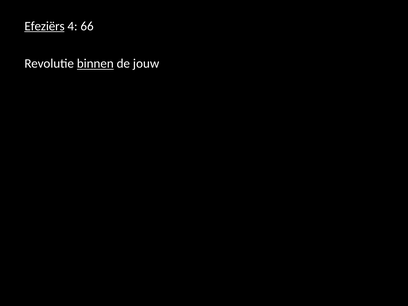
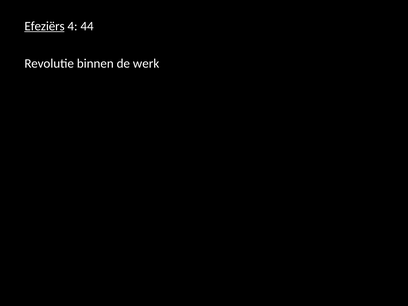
66: 66 -> 44 (87, 26)
binnen underline: present -> none (95, 64)
jouw: jouw -> werk (146, 64)
